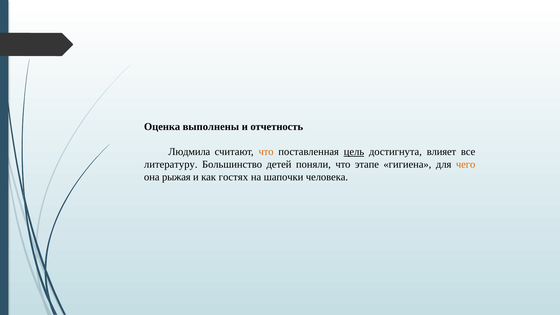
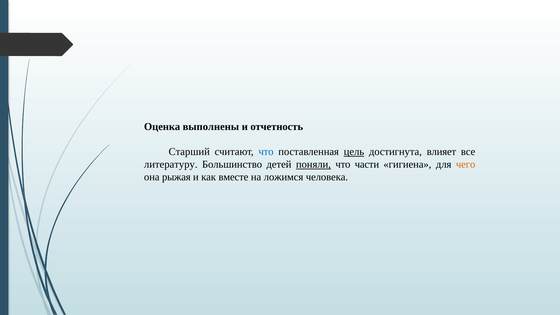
Людмила: Людмила -> Старший (189, 152)
что colour: orange -> blue (266, 152)
поняли underline: none -> present (313, 164)
этапе: этапе -> части (367, 164)
гостях: гостях -> вместе (233, 177)
шапочки: шапочки -> ложимся (284, 177)
